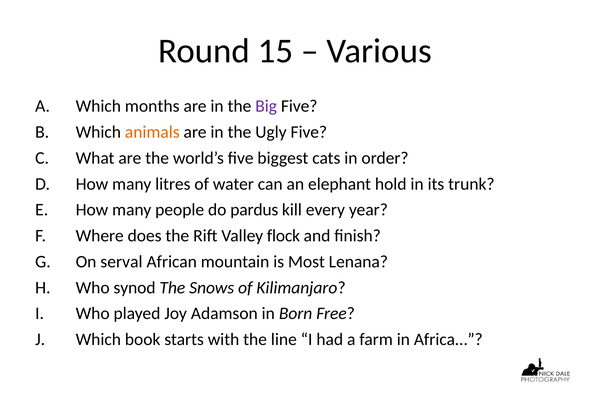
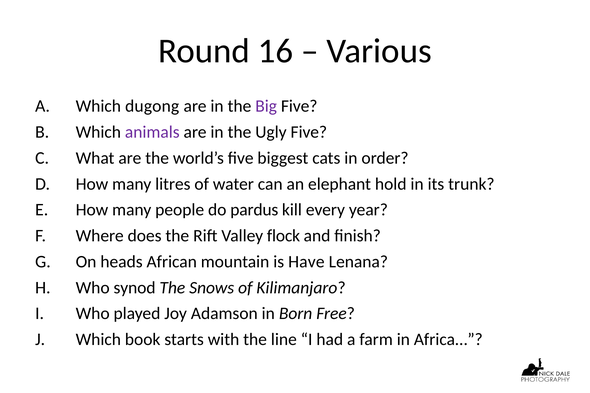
15: 15 -> 16 (275, 51)
months: months -> dugong (152, 106)
animals colour: orange -> purple (152, 132)
serval: serval -> heads (121, 262)
Most: Most -> Have (306, 262)
